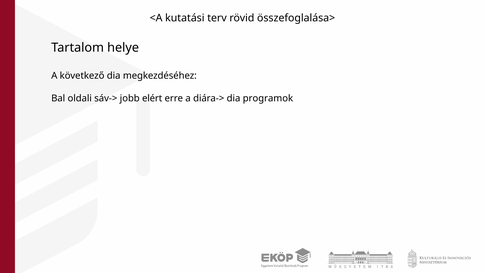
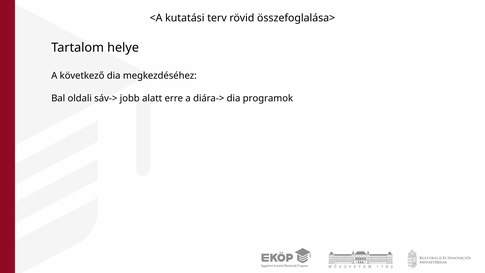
elért: elért -> alatt (152, 99)
